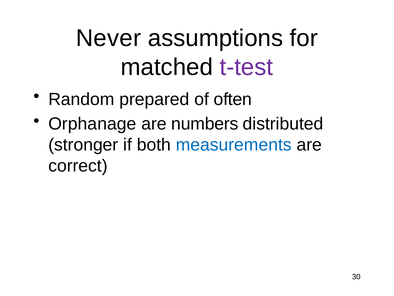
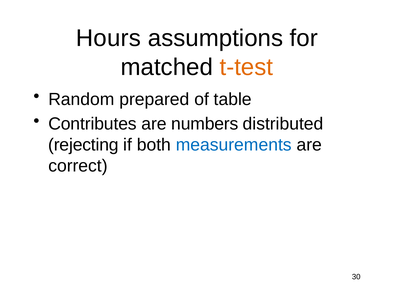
Never: Never -> Hours (108, 38)
t-test colour: purple -> orange (246, 67)
often: often -> table (233, 99)
Orphanage: Orphanage -> Contributes (92, 124)
stronger: stronger -> rejecting (83, 145)
